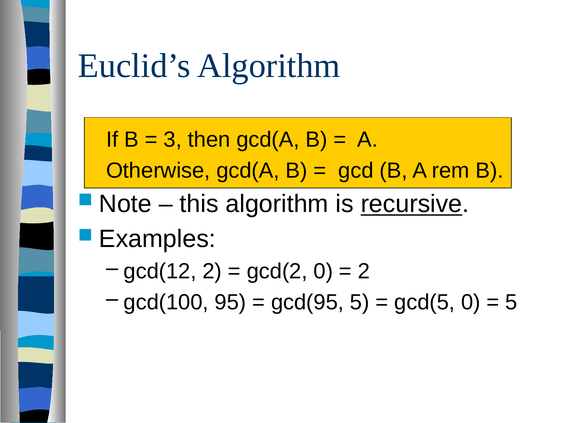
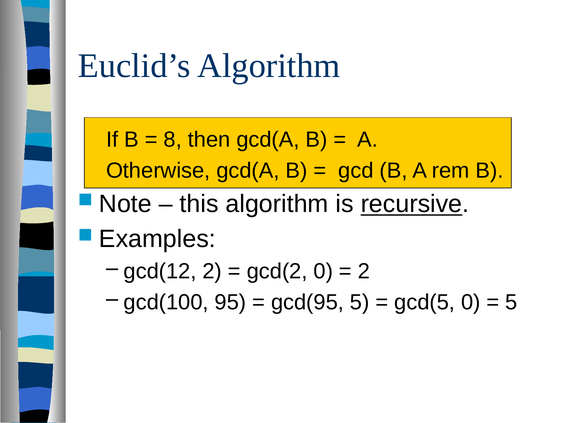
3: 3 -> 8 (173, 139)
